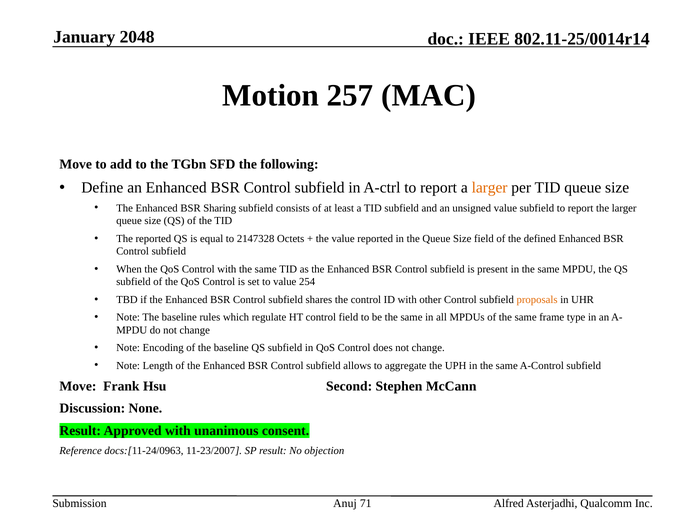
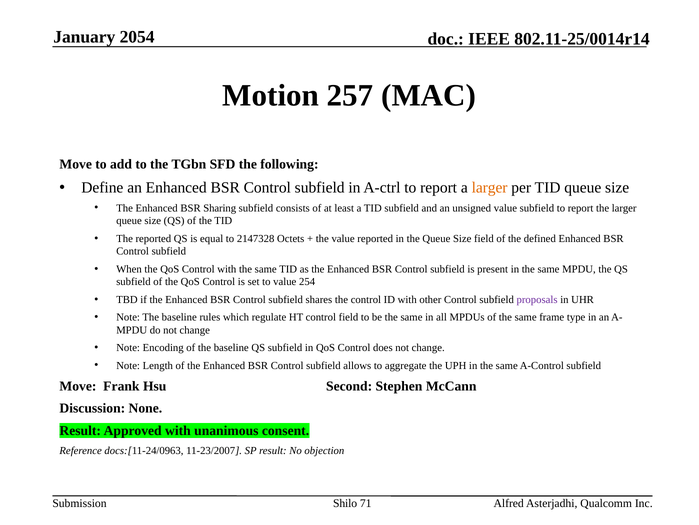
2048: 2048 -> 2054 (137, 37)
proposals colour: orange -> purple (537, 299)
Anuj: Anuj -> Shilo (345, 503)
